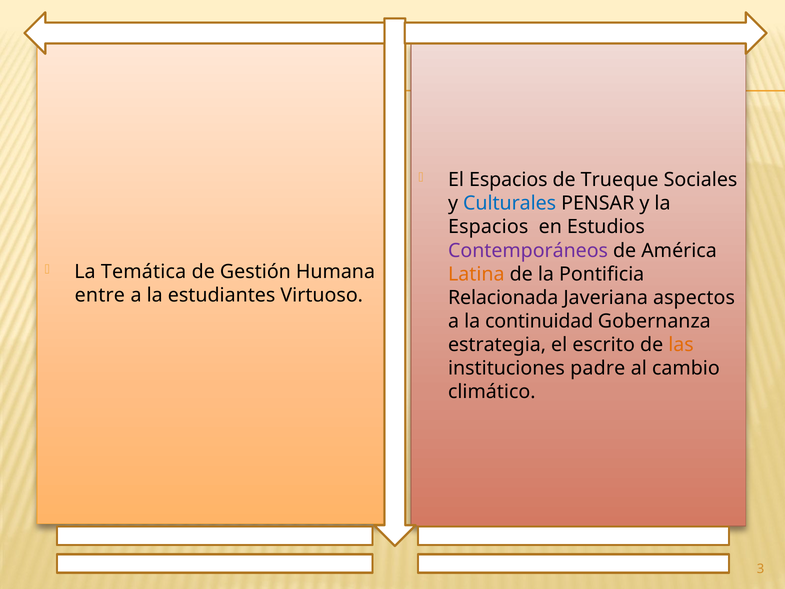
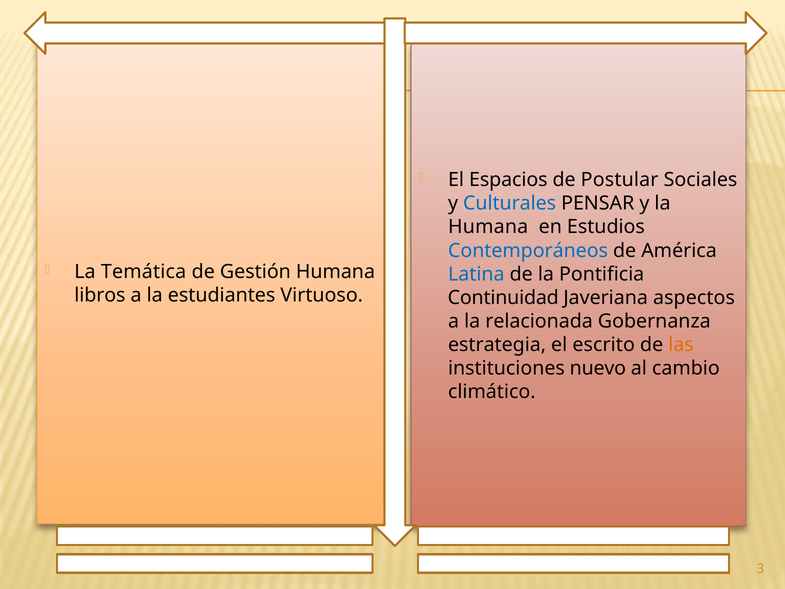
Trueque: Trueque -> Postular (620, 180)
Espacios: Espacios -> Humana (488, 227)
Contemporáneos colour: purple -> blue (528, 250)
Latina colour: orange -> blue (476, 274)
entre: entre -> libros (100, 295)
Relacionada: Relacionada -> Continuidad (503, 298)
continuidad: continuidad -> relacionada (539, 321)
padre: padre -> nuevo (598, 368)
